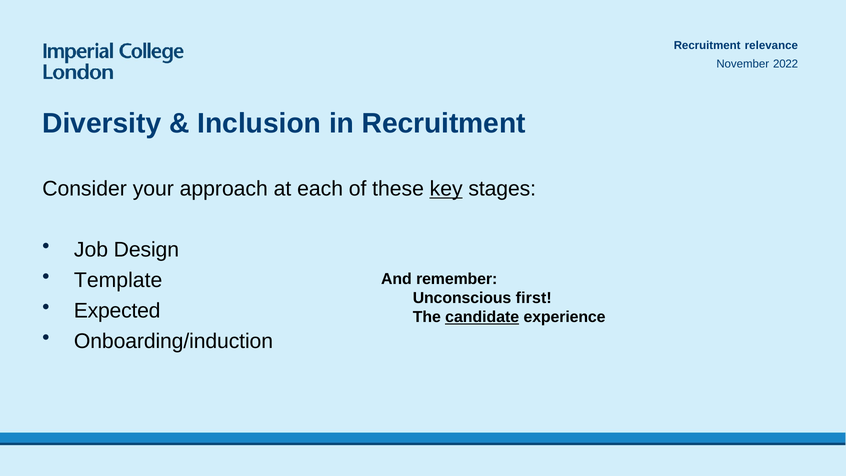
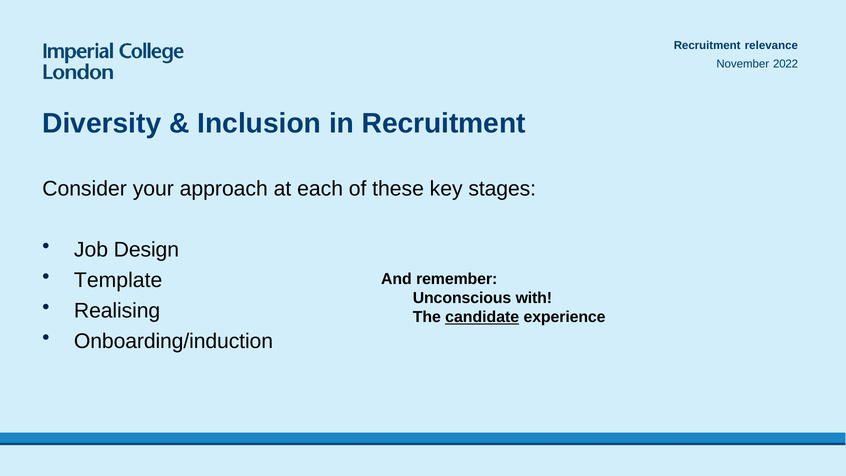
key underline: present -> none (446, 189)
first: first -> with (534, 298)
Expected: Expected -> Realising (117, 311)
